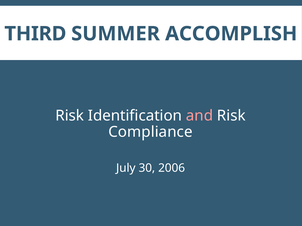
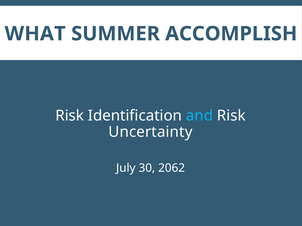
THIRD: THIRD -> WHAT (35, 34)
and colour: pink -> light blue (200, 116)
Compliance: Compliance -> Uncertainty (150, 132)
2006: 2006 -> 2062 (172, 168)
